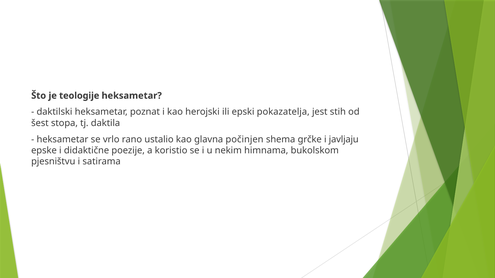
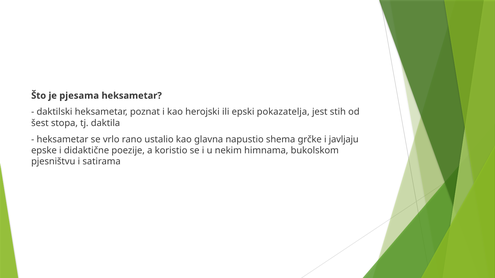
teologije: teologije -> pjesama (79, 96)
počinjen: počinjen -> napustio (245, 140)
